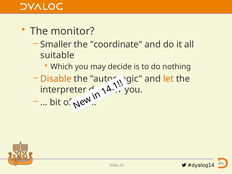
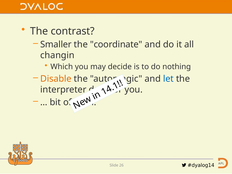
monitor: monitor -> contrast (73, 31)
suitable: suitable -> changin (57, 55)
let colour: orange -> blue (168, 79)
